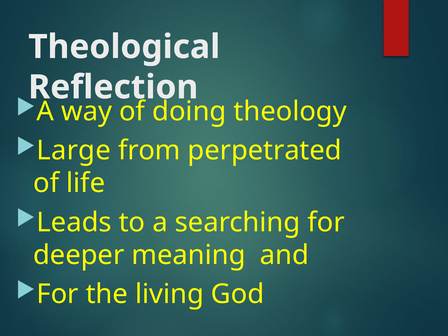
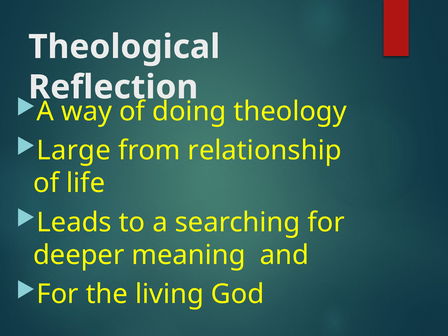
perpetrated: perpetrated -> relationship (265, 150)
